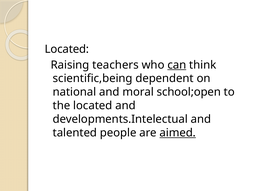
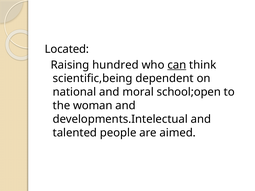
teachers: teachers -> hundred (116, 65)
the located: located -> woman (93, 106)
aimed underline: present -> none (178, 133)
